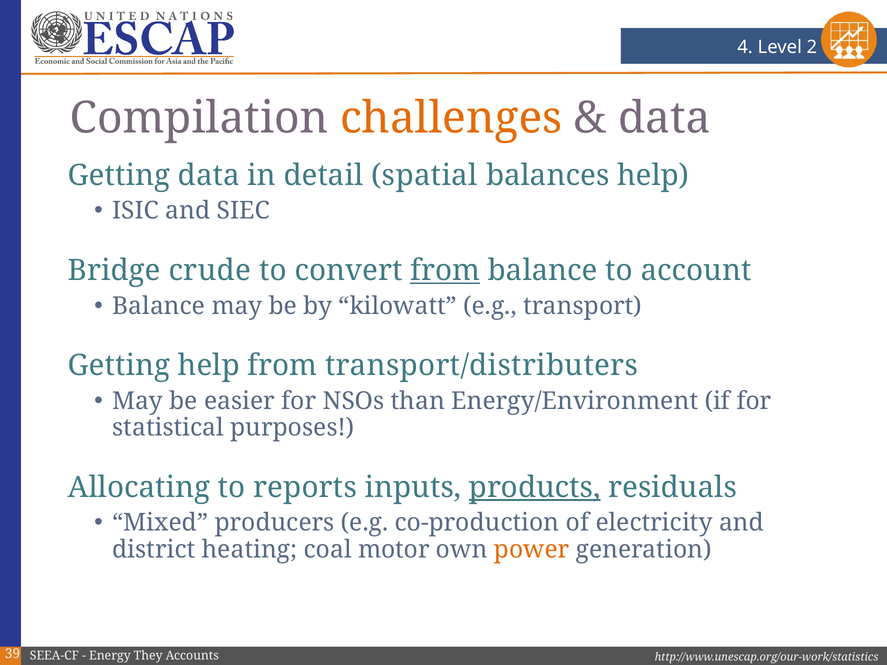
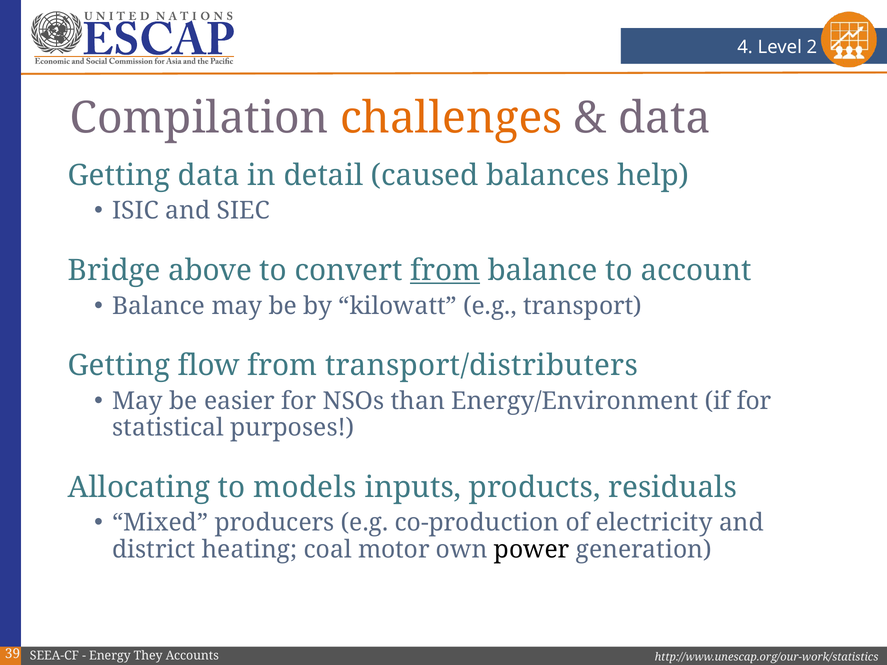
spatial: spatial -> caused (425, 175)
crude: crude -> above (210, 271)
Getting help: help -> flow (209, 366)
reports: reports -> models (305, 488)
products underline: present -> none (535, 488)
power colour: orange -> black (532, 550)
